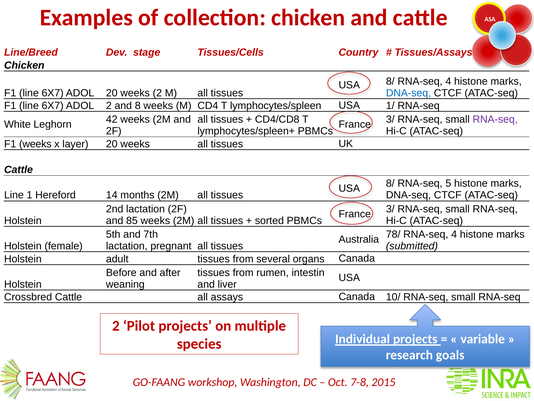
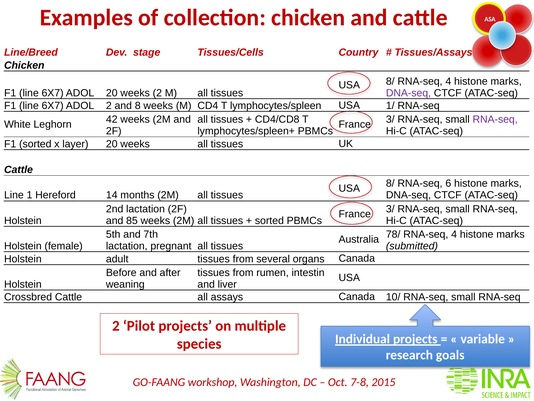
DNA-seq colour: blue -> purple (408, 93)
F1 weeks: weeks -> sorted (35, 144)
5: 5 -> 6 (448, 183)
